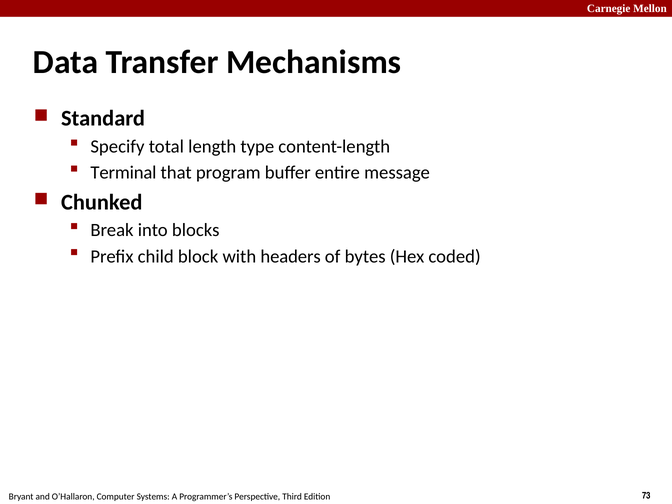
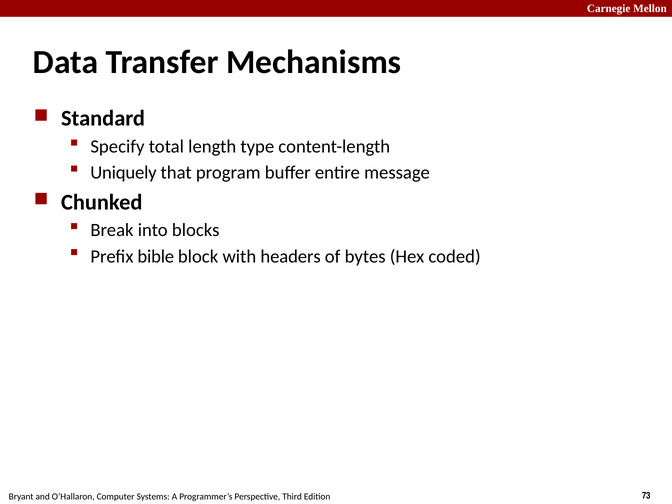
Terminal: Terminal -> Uniquely (124, 173)
child: child -> bible (156, 256)
